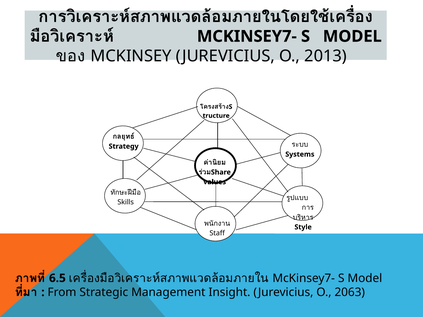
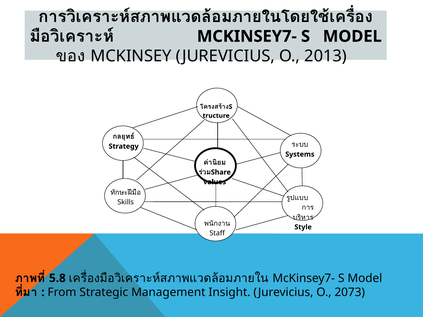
6.5: 6.5 -> 5.8 (57, 278)
2063: 2063 -> 2073 (350, 292)
